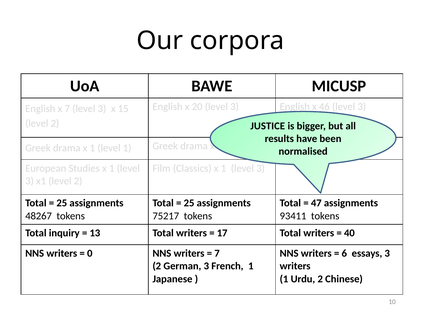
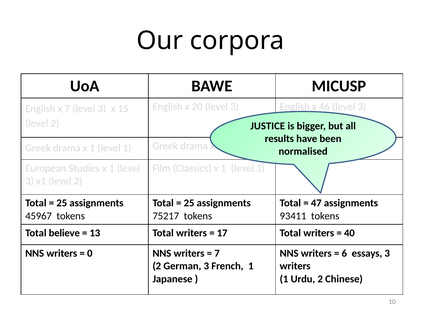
48267: 48267 -> 45967 (39, 216)
inquiry: inquiry -> believe (64, 233)
